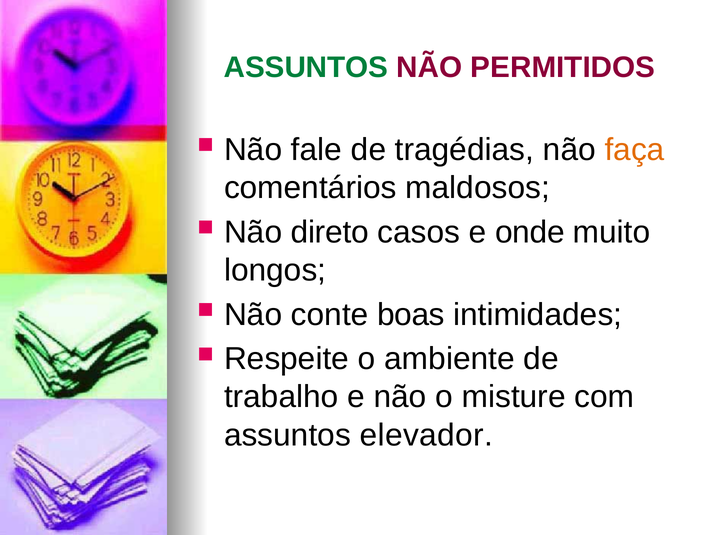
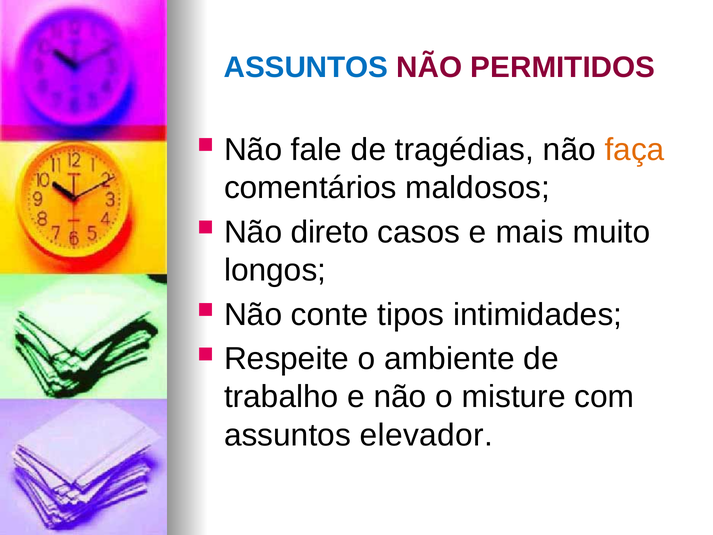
ASSUNTOS colour: green -> blue (306, 67)
onde: onde -> mais (530, 232)
boas: boas -> tipos (411, 314)
